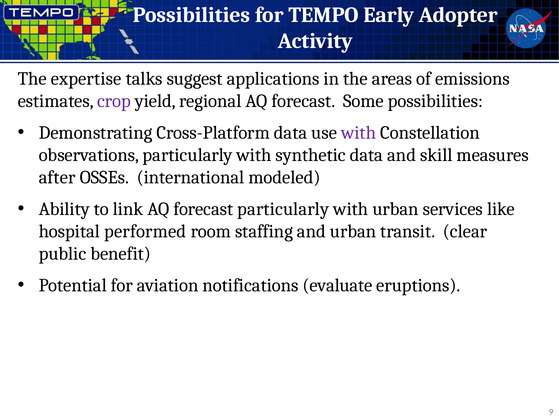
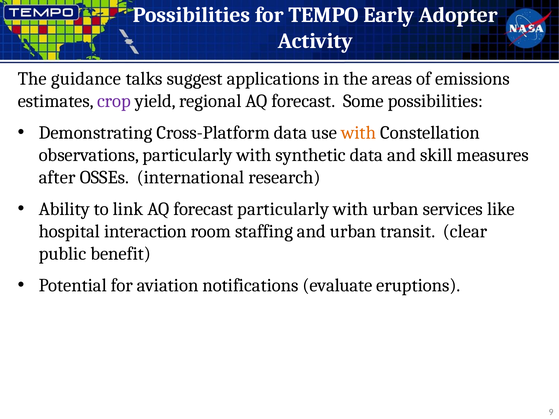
expertise: expertise -> guidance (86, 79)
with colour: purple -> orange (359, 133)
modeled: modeled -> research (285, 178)
performed: performed -> interaction (145, 232)
